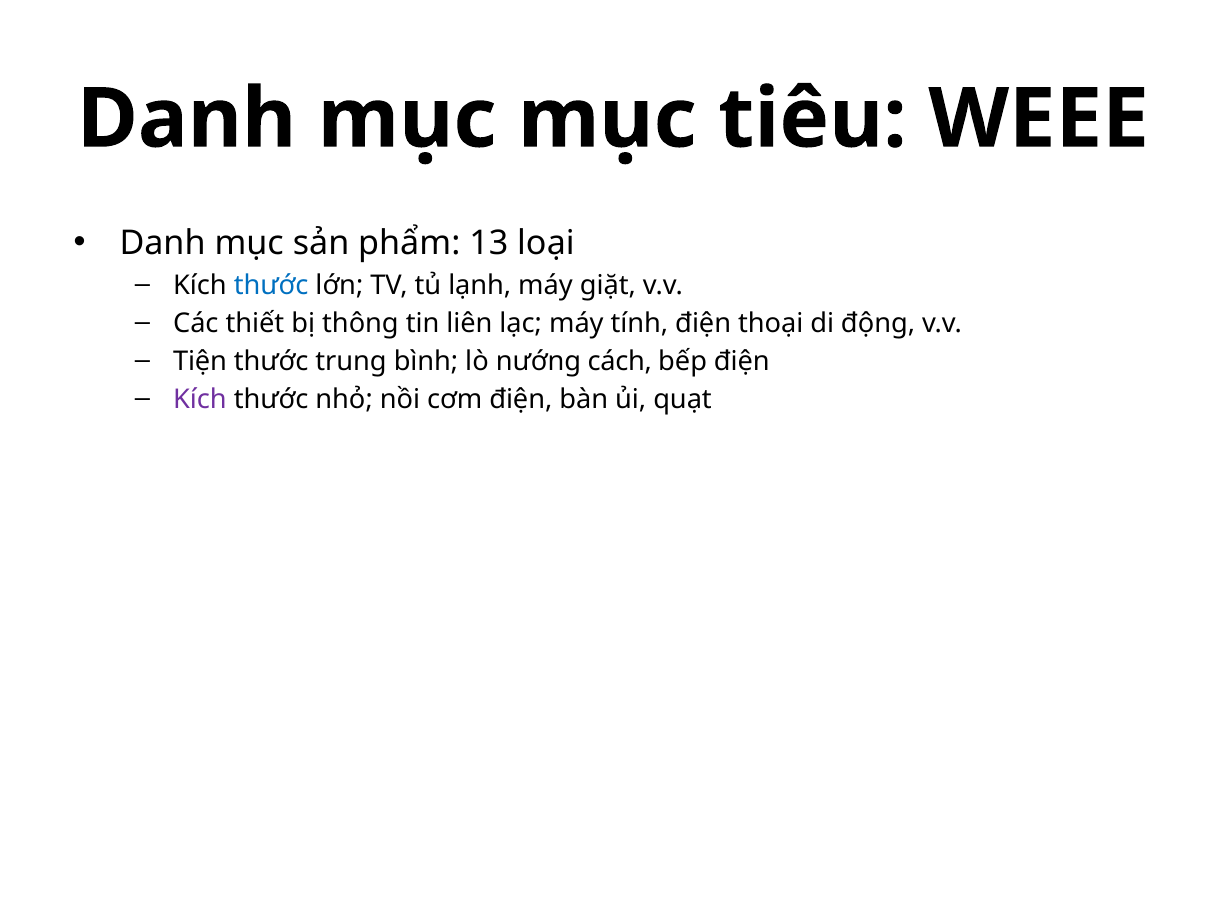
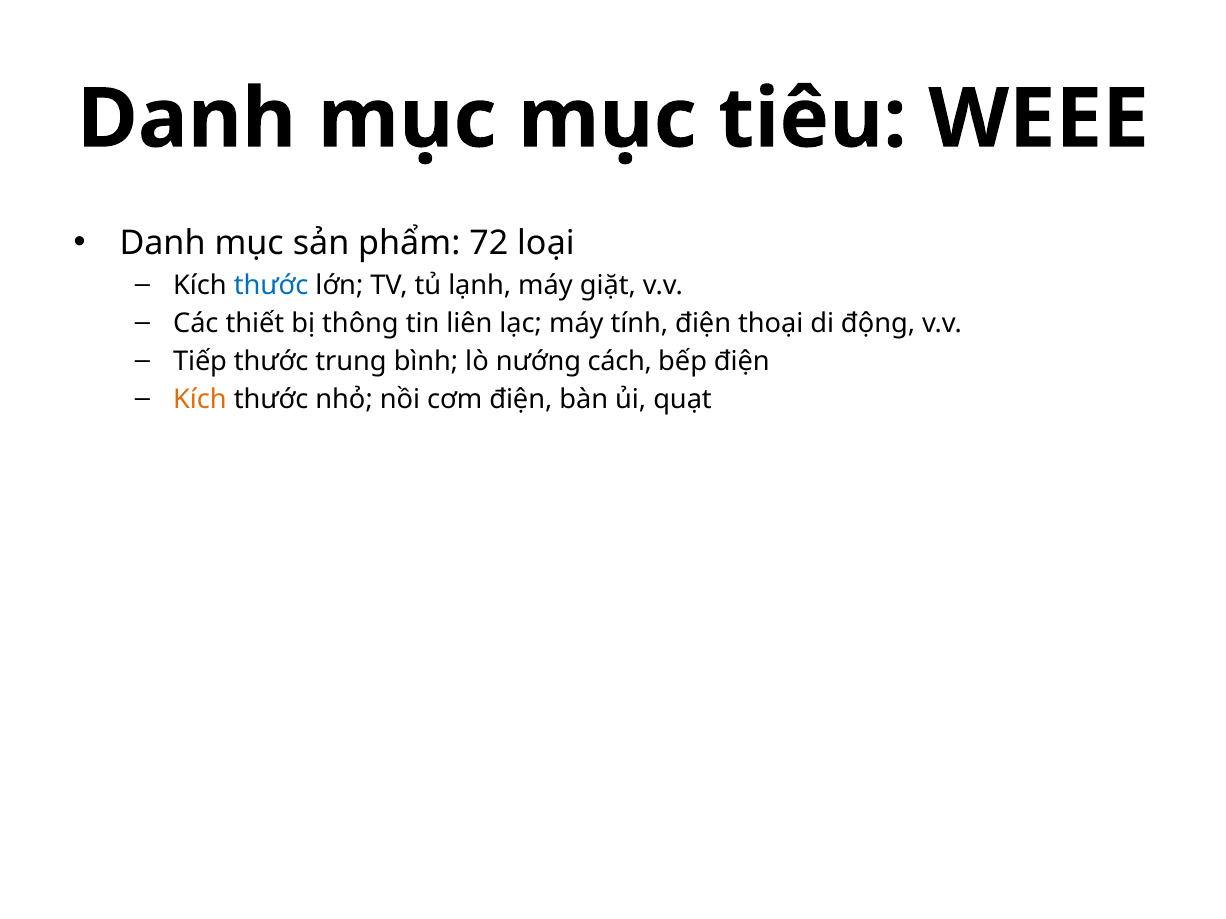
13: 13 -> 72 (489, 244)
Tiện: Tiện -> Tiếp (200, 361)
Kích colour: purple -> orange (200, 400)
